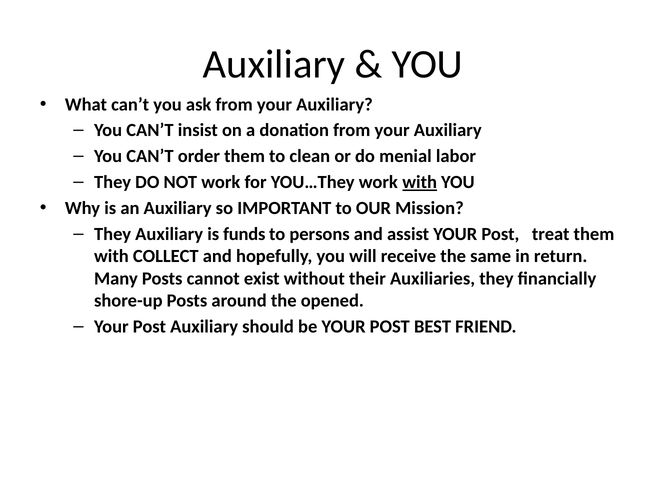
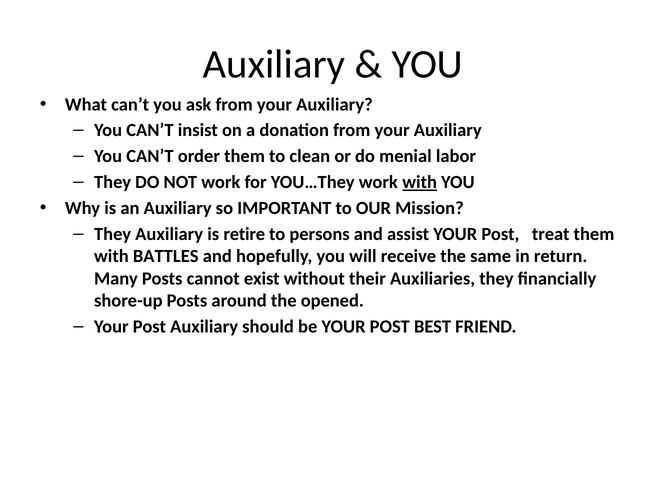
funds: funds -> retire (244, 234)
COLLECT: COLLECT -> BATTLES (166, 256)
